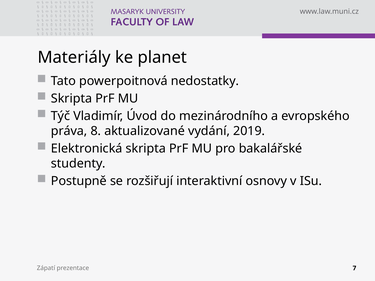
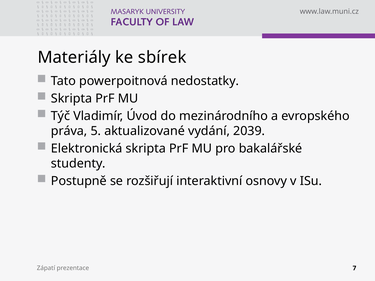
planet: planet -> sbírek (162, 57)
8: 8 -> 5 (96, 131)
2019: 2019 -> 2039 (249, 131)
